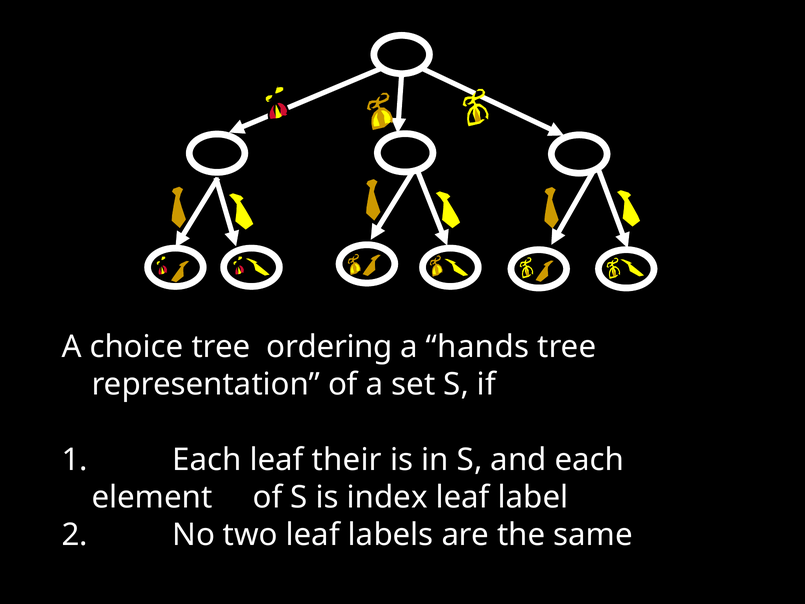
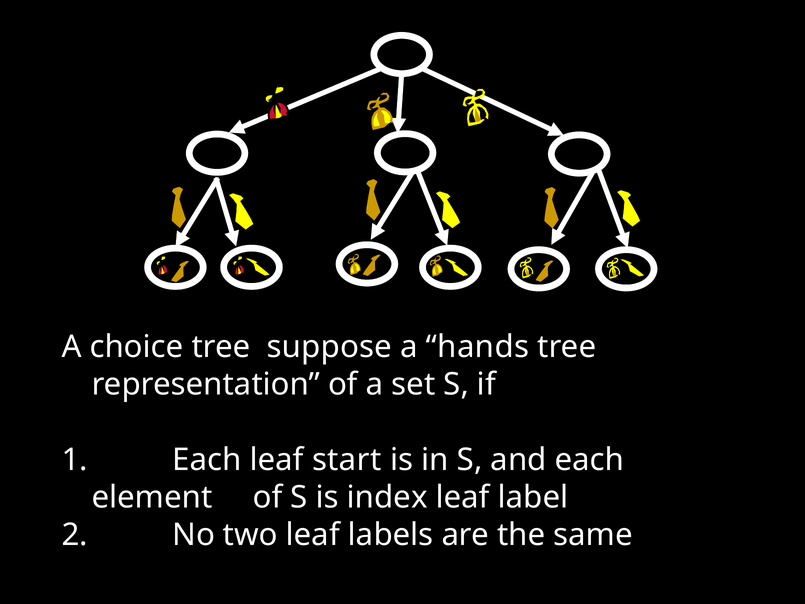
ordering: ordering -> suppose (329, 347)
their: their -> start (347, 460)
